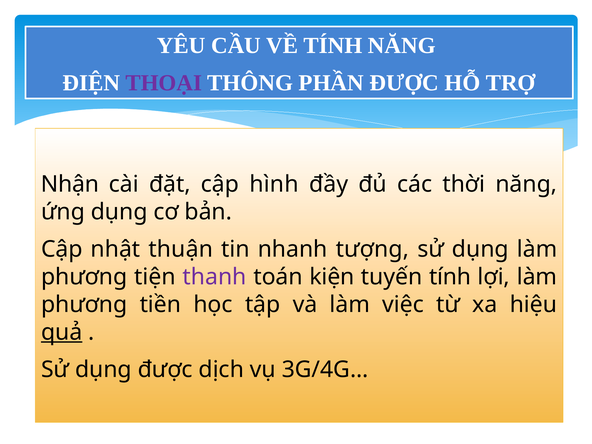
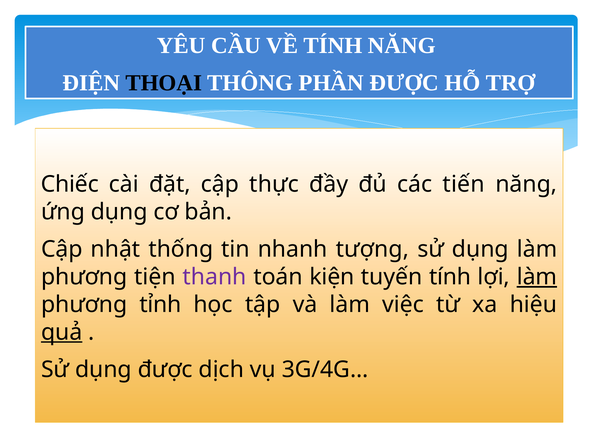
THOẠI colour: purple -> black (164, 83)
Nhận: Nhận -> Chiếc (70, 184)
hình: hình -> thực (274, 184)
thời: thời -> tiến (464, 184)
thuận: thuận -> thống (181, 249)
làm underline: none -> present (537, 277)
tiền: tiền -> tỉnh (161, 305)
